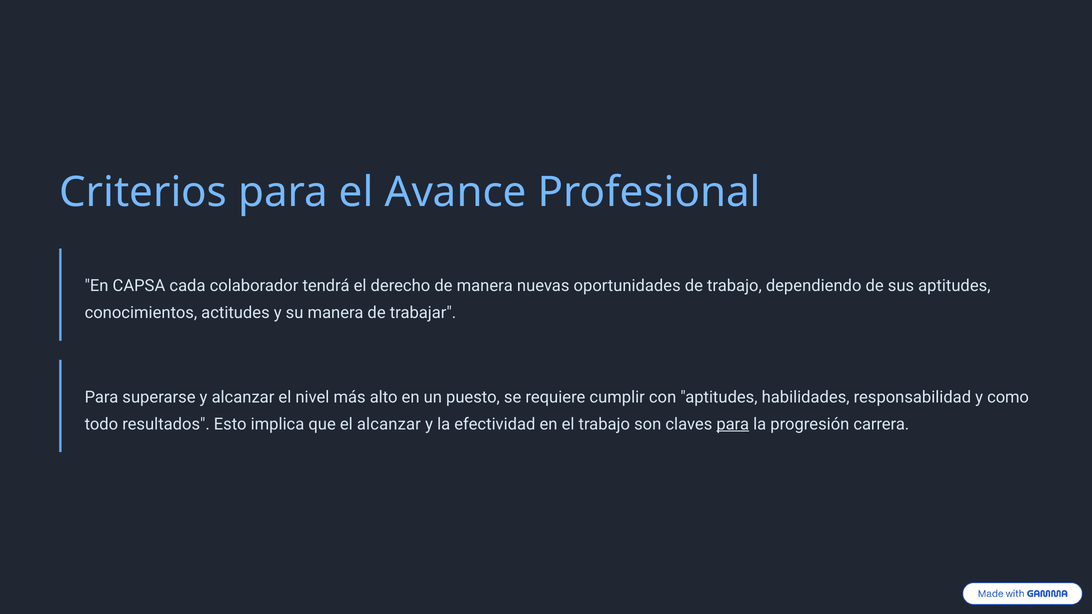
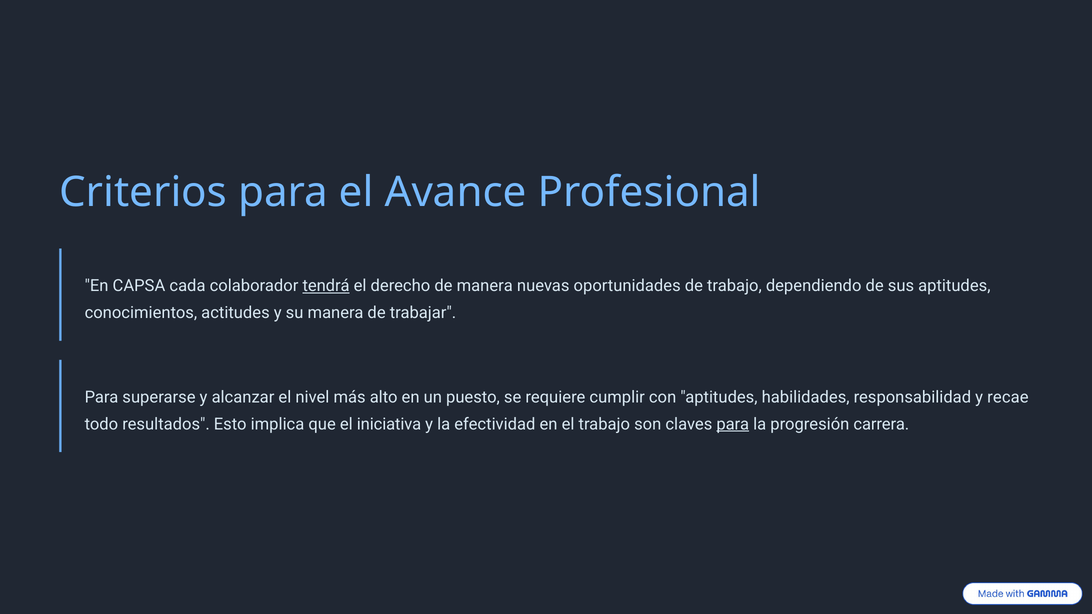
tendrá underline: none -> present (326, 286)
como: como -> recae (1008, 397)
el alcanzar: alcanzar -> iniciativa (389, 424)
